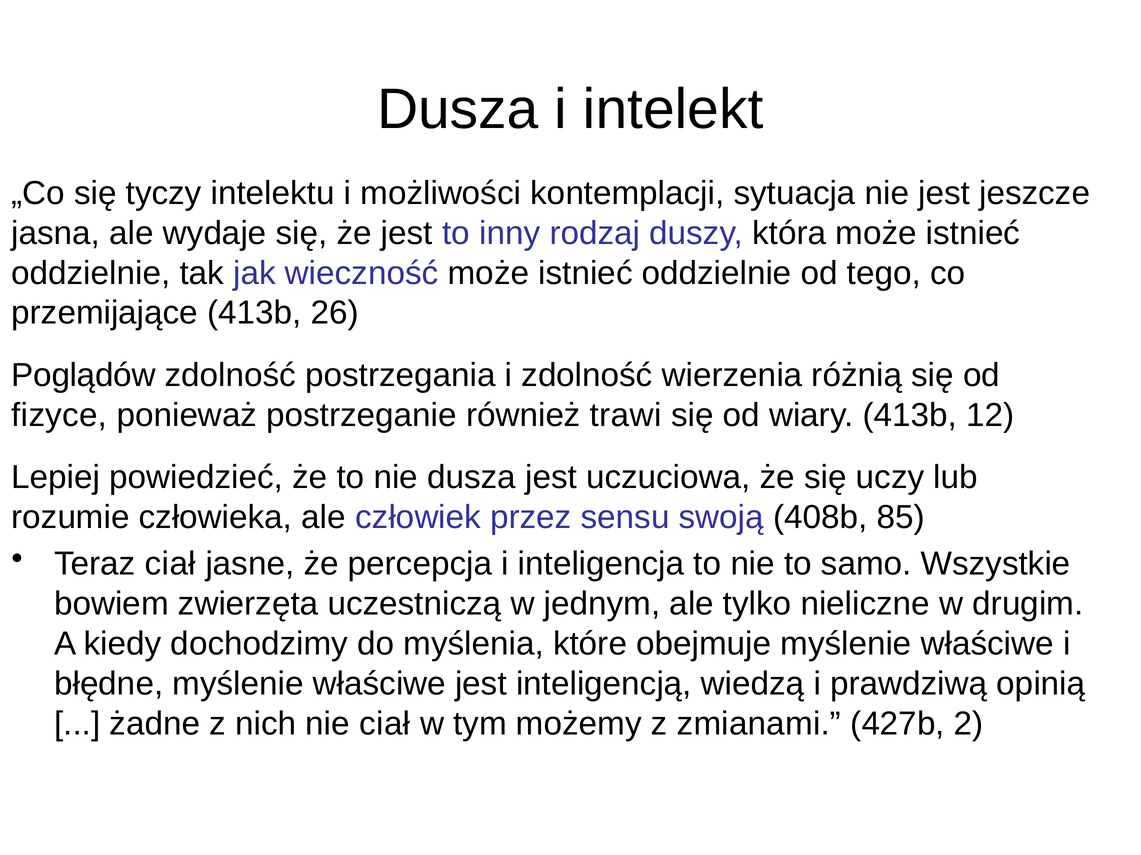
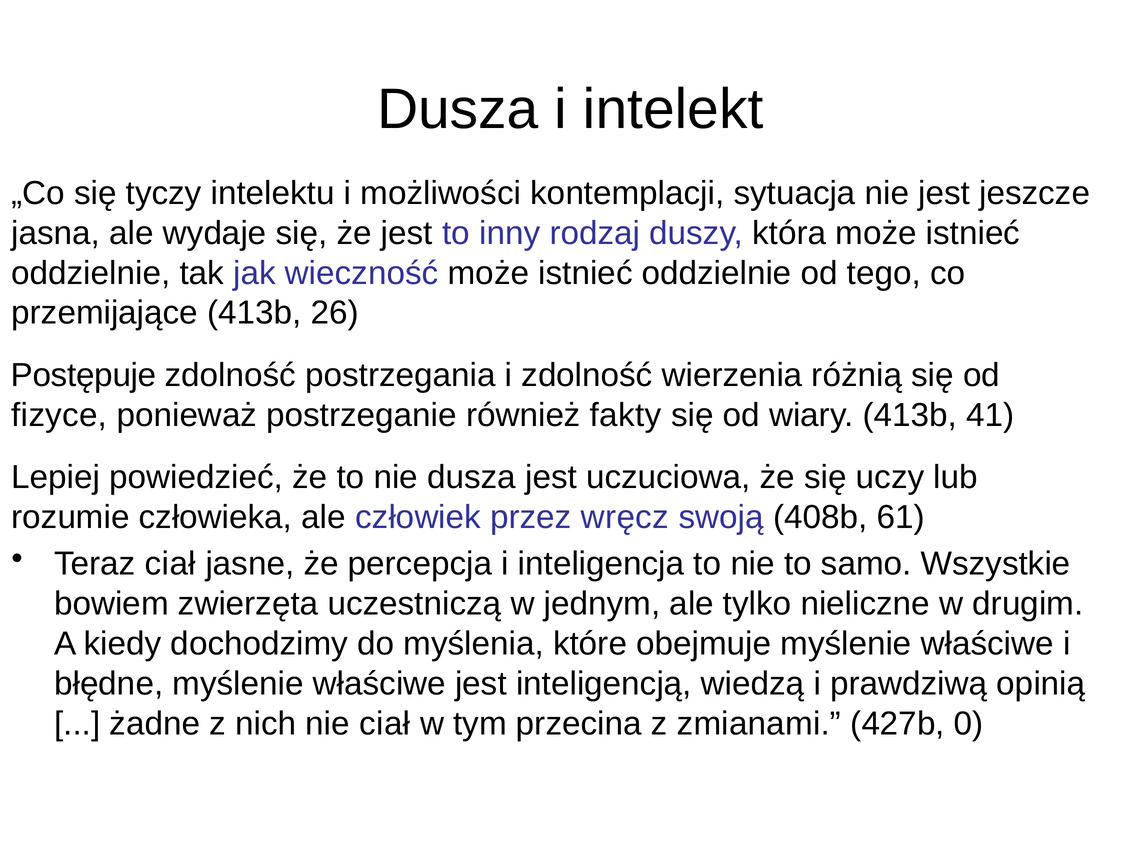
Poglądów: Poglądów -> Postępuje (84, 376)
trawi: trawi -> fakty (626, 416)
12: 12 -> 41 (990, 416)
sensu: sensu -> wręcz (625, 518)
85: 85 -> 61 (901, 518)
możemy: możemy -> przecina (579, 724)
2: 2 -> 0 (969, 724)
